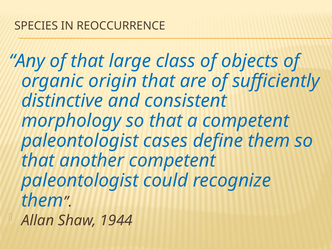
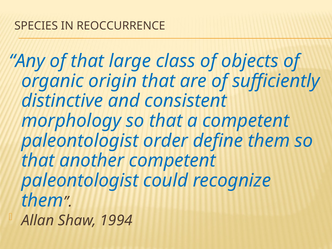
cases: cases -> order (166, 141)
1944: 1944 -> 1994 (116, 221)
